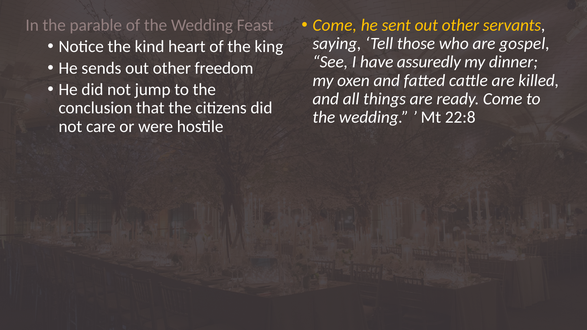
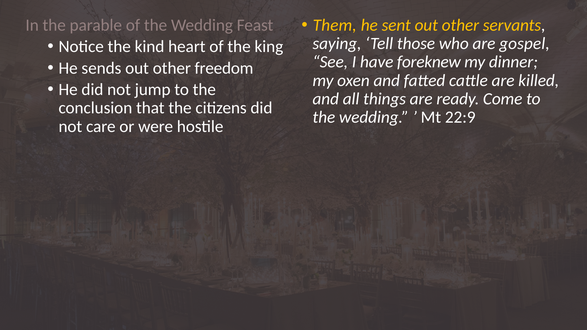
Come: Come -> Them (335, 25)
assuredly: assuredly -> foreknew (429, 62)
22:8: 22:8 -> 22:9 (460, 117)
